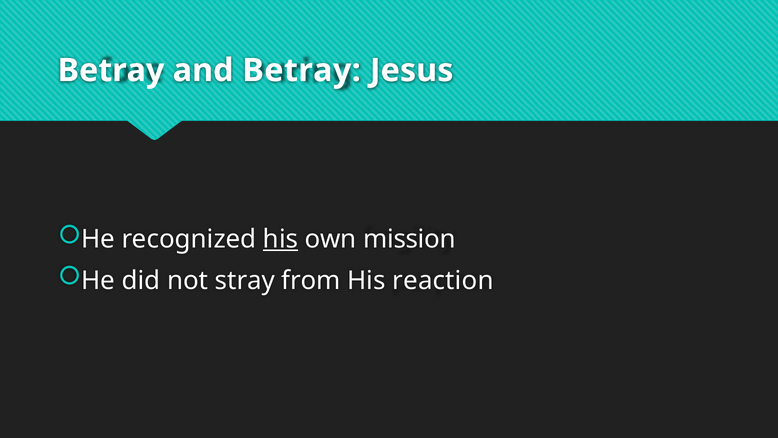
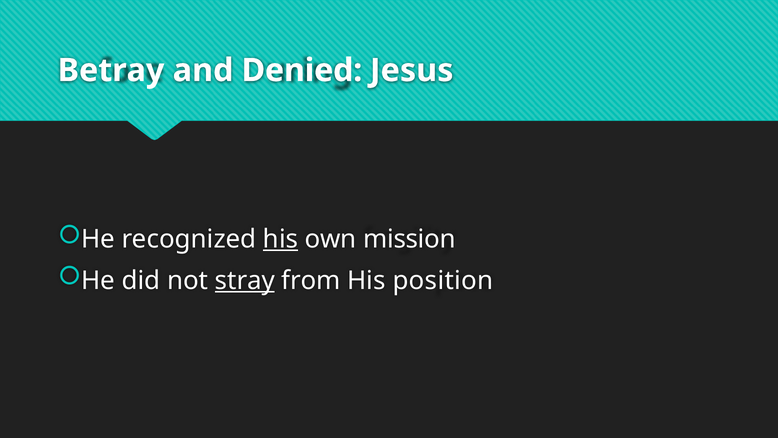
and Betray: Betray -> Denied (302, 70)
stray underline: none -> present (245, 280)
reaction: reaction -> position (443, 280)
